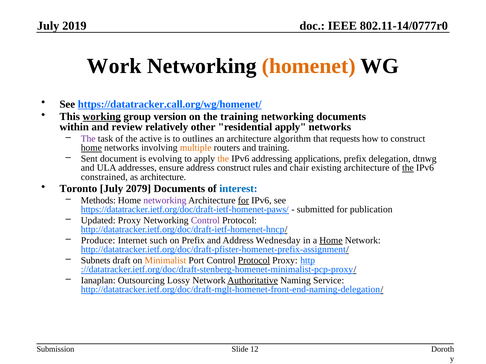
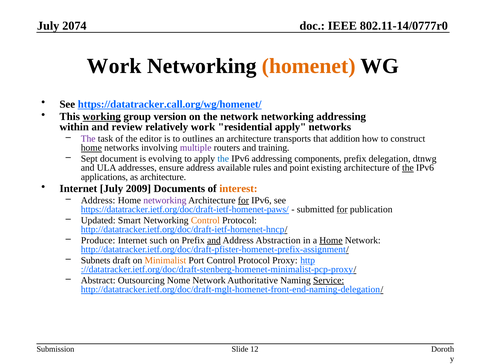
2019: 2019 -> 2074 (74, 26)
the training: training -> network (239, 117)
networking documents: documents -> addressing (341, 117)
relatively other: other -> work (203, 127)
active: active -> editor (151, 139)
algorithm: algorithm -> transports (292, 139)
requests: requests -> addition (345, 139)
multiple colour: orange -> purple (196, 148)
Sent: Sent -> Sept (89, 159)
the colour: orange -> blue (223, 159)
applications: applications -> components (318, 159)
address construct: construct -> available (234, 168)
chair: chair -> point (299, 168)
constrained: constrained -> applications (104, 177)
Toronto: Toronto -> Internet (78, 189)
2079: 2079 -> 2009 (138, 189)
interest colour: blue -> orange (238, 189)
Methods: Methods -> Address (98, 201)
for underline: none -> present (342, 210)
Updated Proxy: Proxy -> Smart (129, 221)
Control colour: purple -> orange (205, 221)
and underline: none -> present (214, 241)
Wednesday: Wednesday -> Abstraction (278, 241)
Protocol underline: present -> none (254, 261)
Ianaplan: Ianaplan -> Abstract (98, 281)
Lossy: Lossy -> Nome (179, 281)
Authoritative underline: present -> none (253, 281)
Service underline: none -> present (329, 281)
